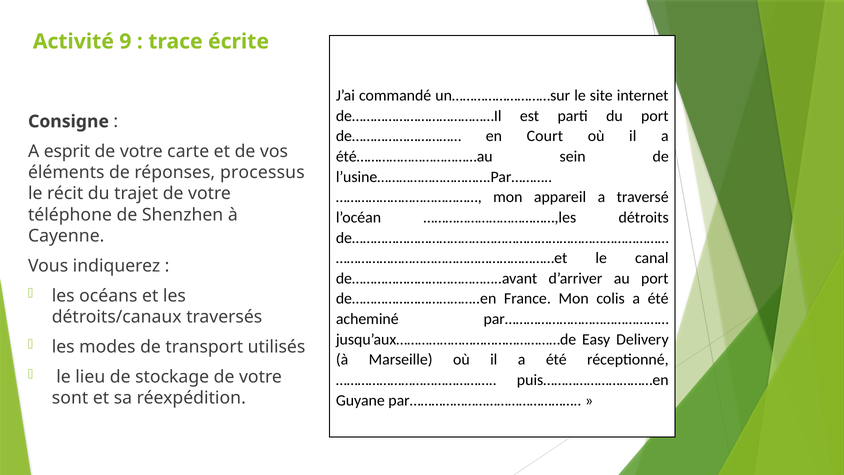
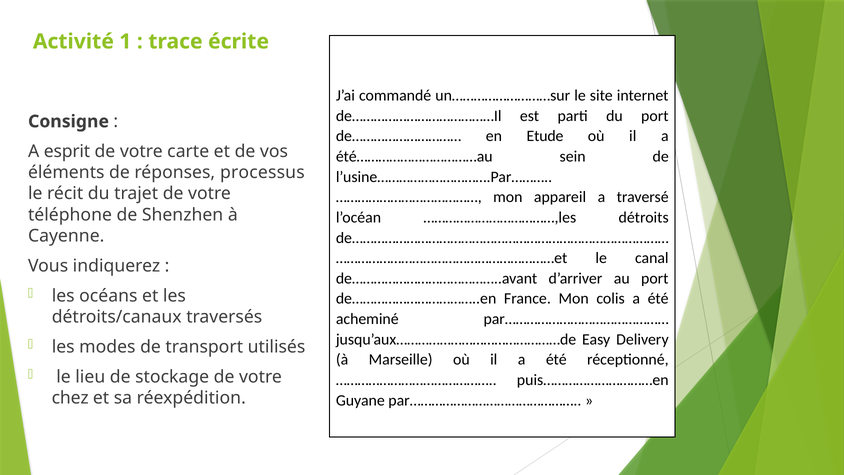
9: 9 -> 1 (125, 41)
Court: Court -> Etude (545, 136)
sont: sont -> chez (70, 398)
